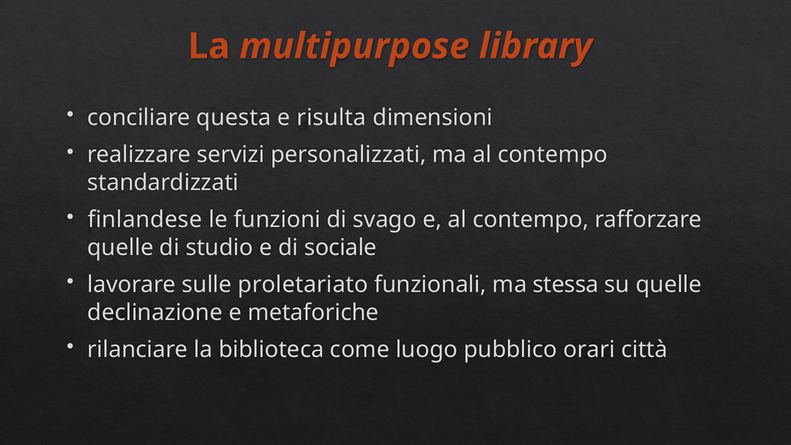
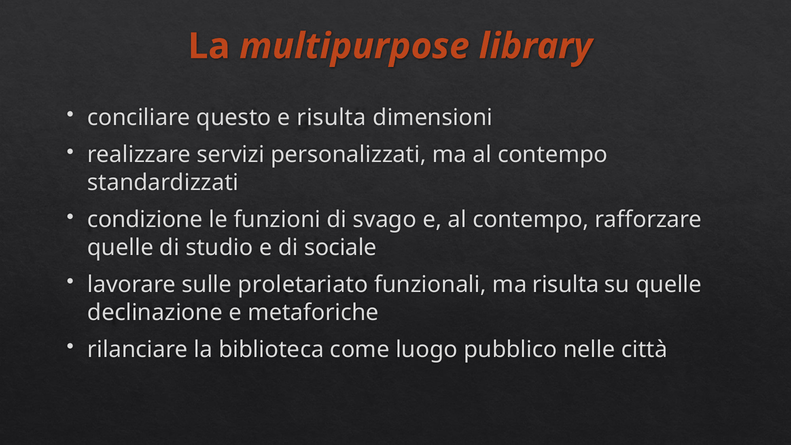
questa: questa -> questo (234, 118)
finlandese: finlandese -> condizione (145, 220)
ma stessa: stessa -> risulta (566, 285)
orari: orari -> nelle (589, 350)
